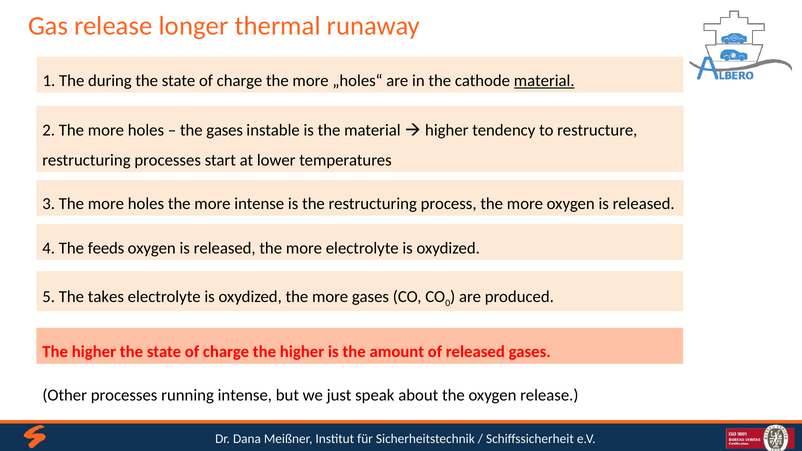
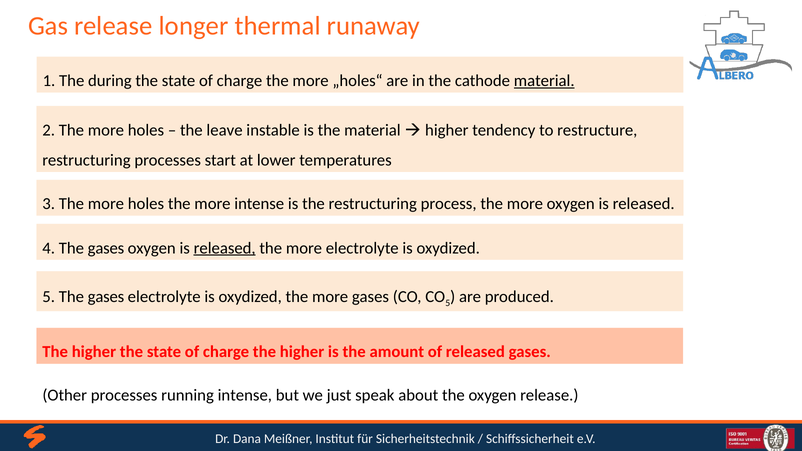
the gases: gases -> leave (225, 130)
4 The feeds: feeds -> gases (106, 248)
released underline: none -> present (225, 248)
5 The takes: takes -> gases (106, 297)
CO 0: 0 -> 5 (448, 303)
